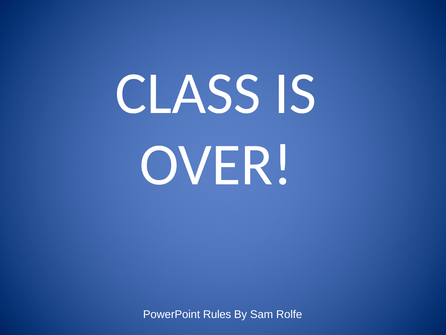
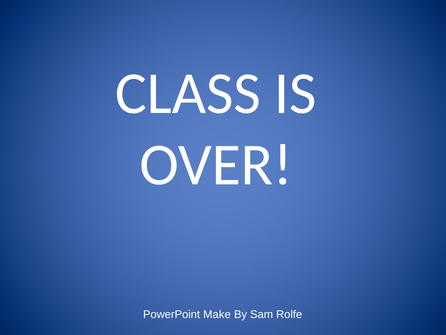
Rules: Rules -> Make (217, 314)
